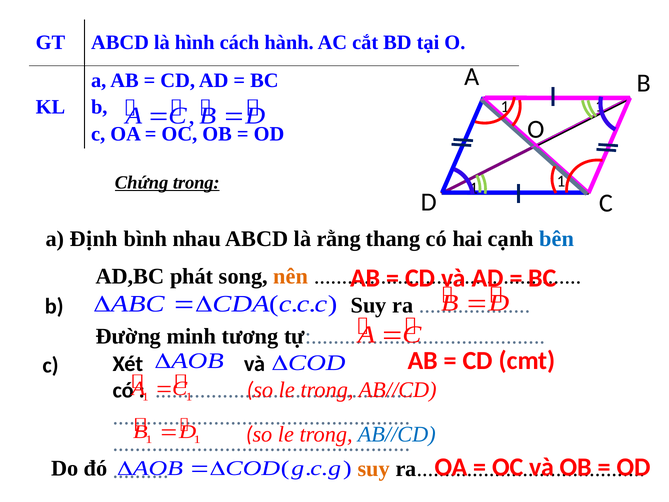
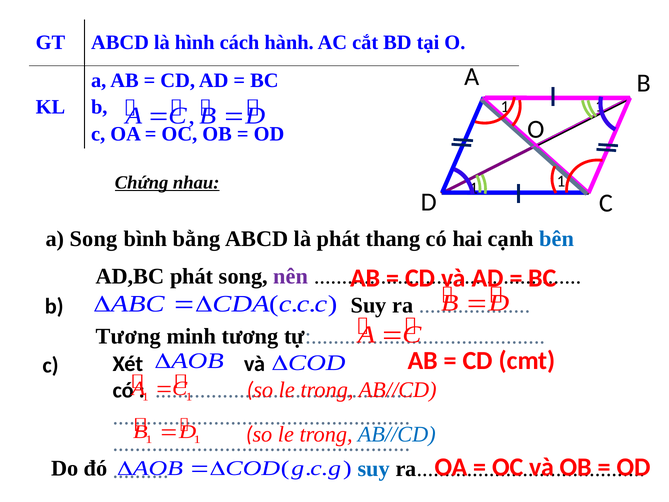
Chứng trong: trong -> nhau (196, 182)
a Định: Định -> Song (94, 239)
nhau: nhau -> bằng (197, 239)
là rằng: rằng -> phát (339, 239)
nên colour: orange -> purple (291, 276)
Đường: Đường -> Tương (128, 336)
suy colour: orange -> blue (374, 469)
